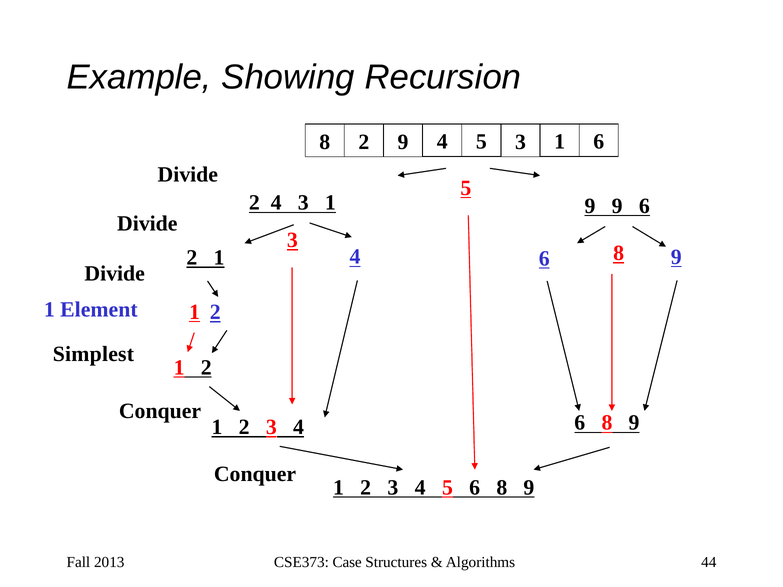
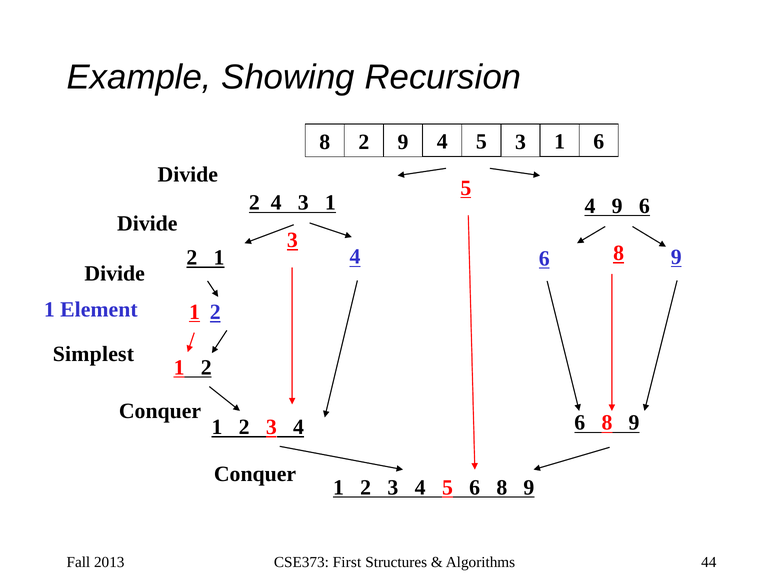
3 1 9: 9 -> 4 (590, 206)
Case: Case -> First (347, 562)
